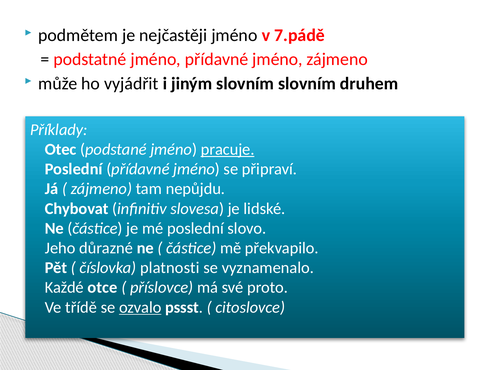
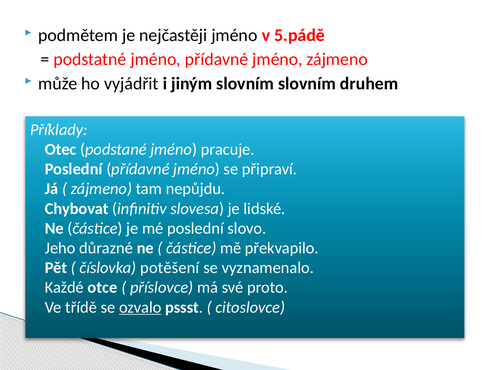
7.pádě: 7.pádě -> 5.pádě (300, 35)
pracuje underline: present -> none (228, 149)
platnosti: platnosti -> potěšení (170, 268)
